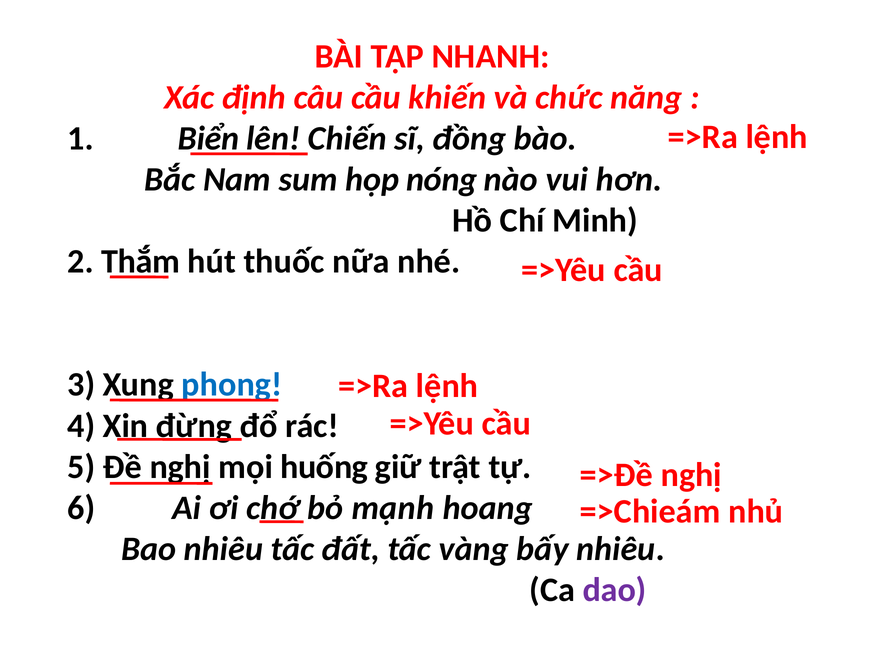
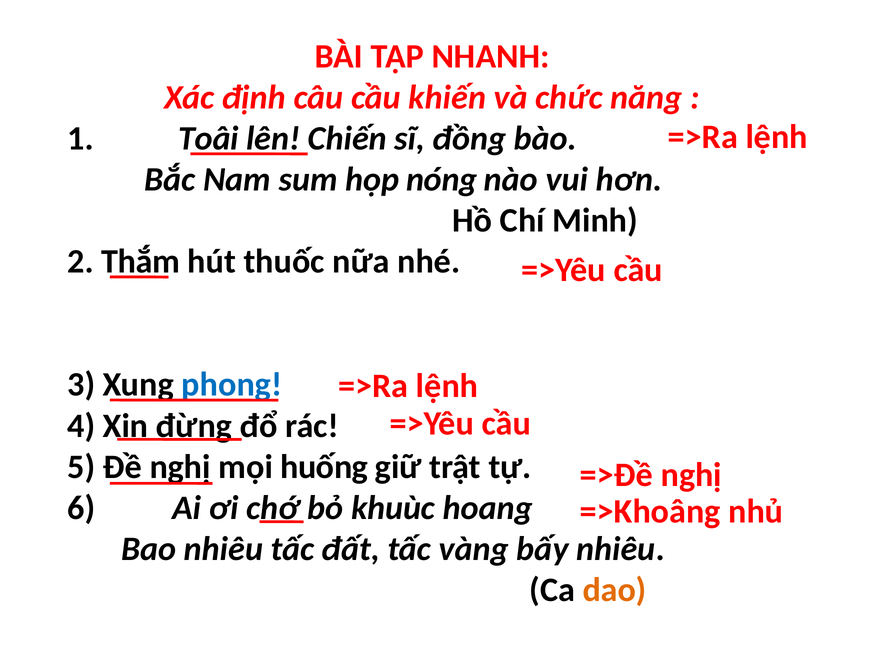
Biển: Biển -> Toâi (209, 139)
mạnh: mạnh -> khuùc (393, 508)
=>Chieám: =>Chieám -> =>Khoâng (650, 512)
dao colour: purple -> orange (614, 590)
